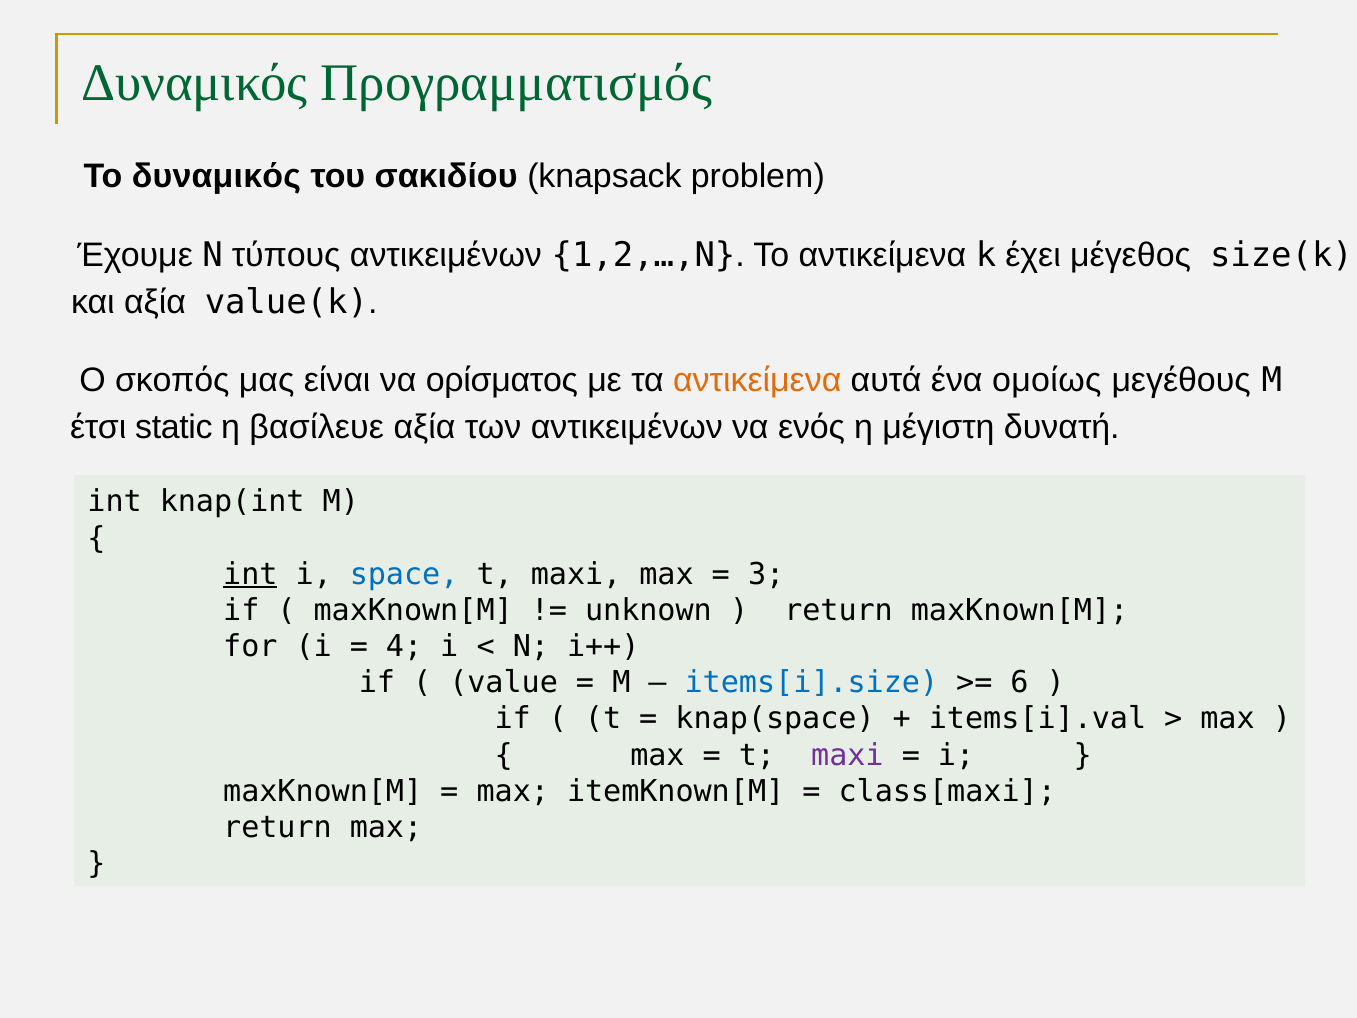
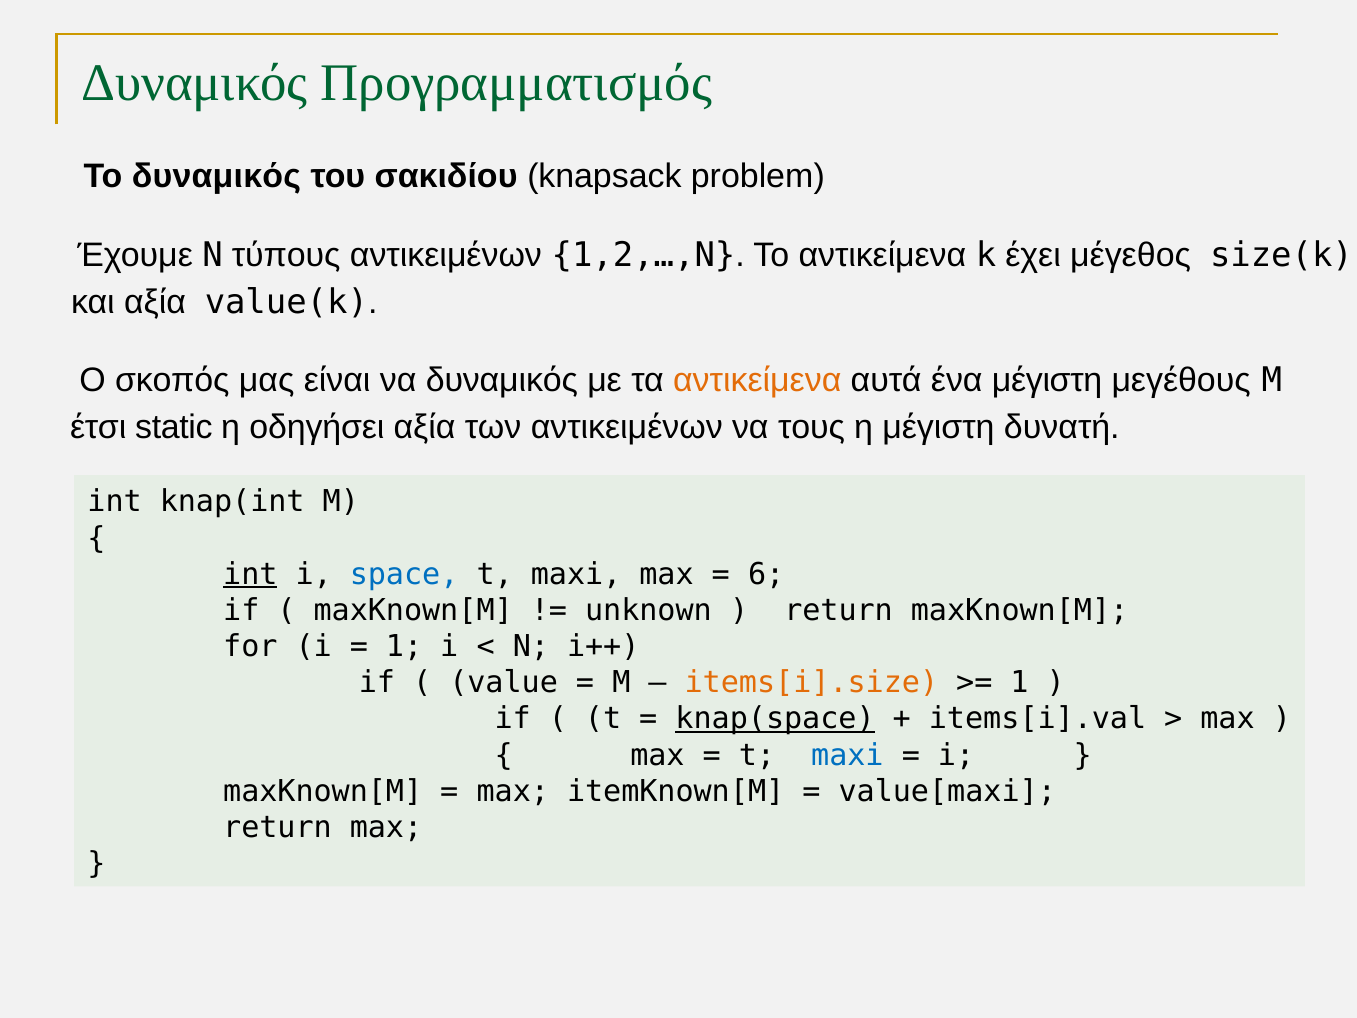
να ορίσματος: ορίσματος -> δυναμικός (502, 380)
ένα ομοίως: ομοίως -> μέγιστη (1047, 380)
βασίλευε: βασίλευε -> οδηγήσει (317, 427)
ενός: ενός -> τους (811, 427)
3: 3 -> 6 (766, 574)
4: 4 -> 1 (404, 646)
items[i].size colour: blue -> orange (811, 683)
6: 6 -> 1 (1019, 683)
knap(space underline: none -> present (775, 719)
maxi colour: purple -> blue (847, 755)
class[maxi: class[maxi -> value[maxi (947, 791)
